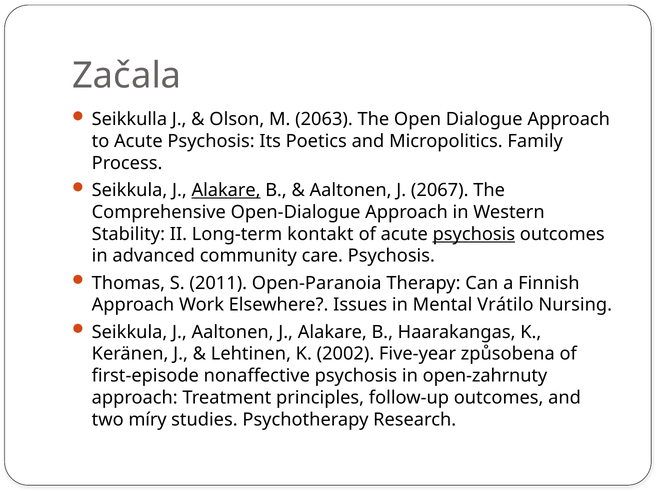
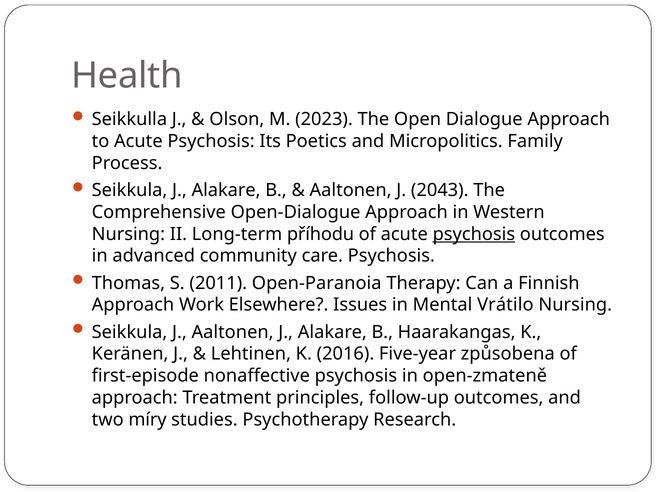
Začala: Začala -> Health (127, 76)
2063: 2063 -> 2023 (324, 119)
Alakare underline: present -> none (226, 190)
2067: 2067 -> 2043 (440, 190)
Stability: Stability -> Nursing (128, 234)
kontakt: kontakt -> příhodu (321, 234)
2002: 2002 -> 2016 (345, 354)
open-zahrnuty: open-zahrnuty -> open-zmateně (485, 376)
